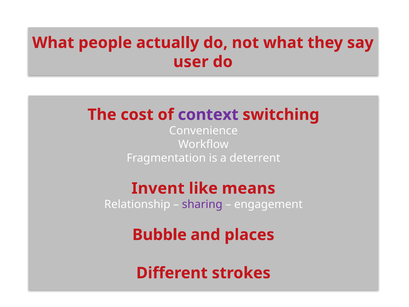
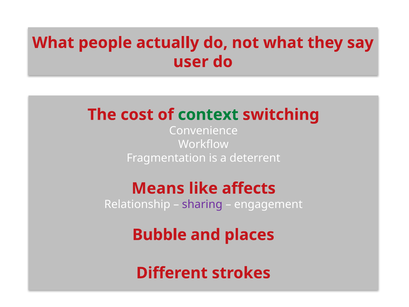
context colour: purple -> green (208, 115)
Invent: Invent -> Means (158, 188)
means: means -> affects (249, 188)
